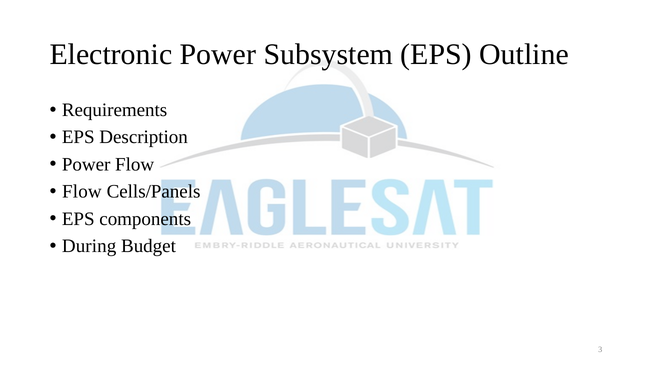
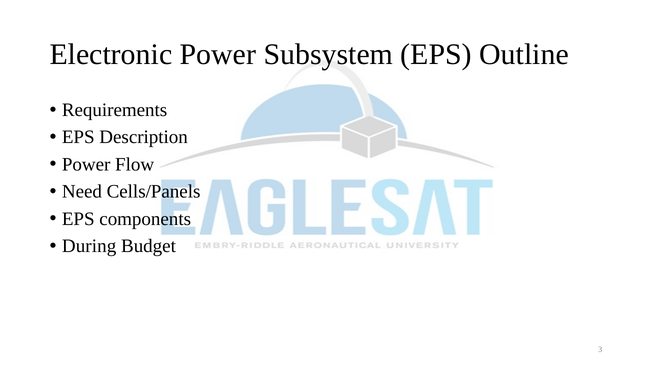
Flow: Flow -> Need (82, 192)
